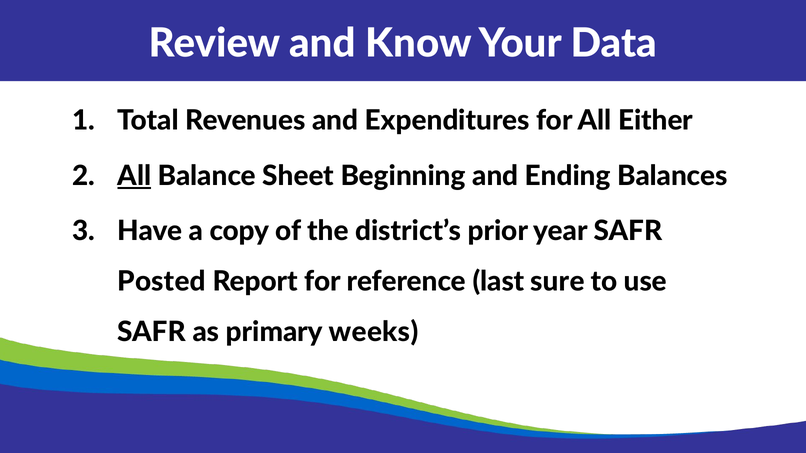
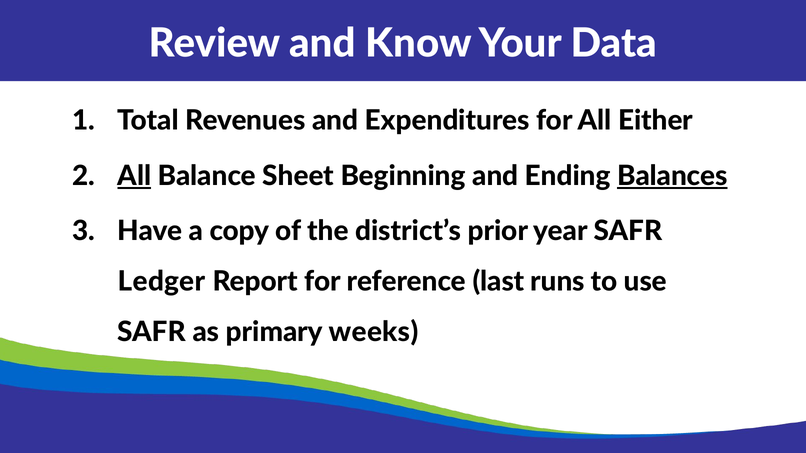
Balances underline: none -> present (672, 176)
Posted: Posted -> Ledger (162, 282)
sure: sure -> runs (558, 282)
